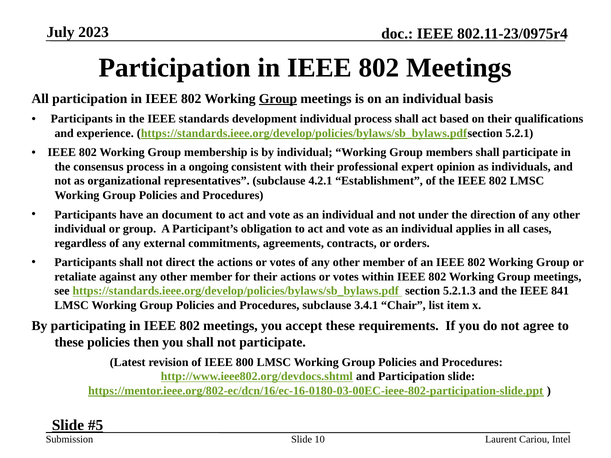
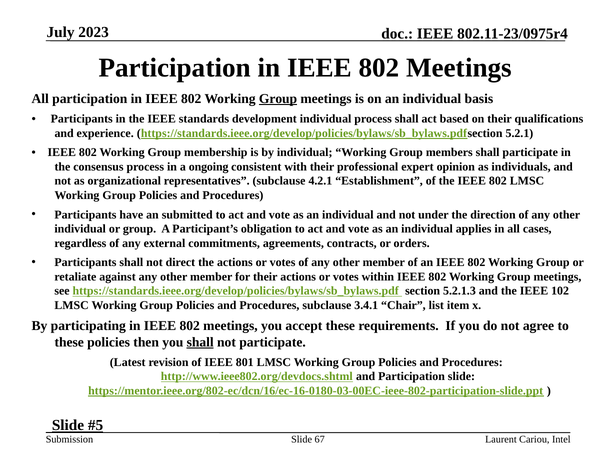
document: document -> submitted (187, 215)
841: 841 -> 102 (560, 291)
shall underline: none -> present (200, 342)
800: 800 -> 801 (245, 362)
10: 10 -> 67 (320, 439)
